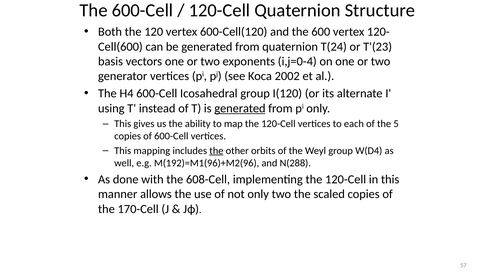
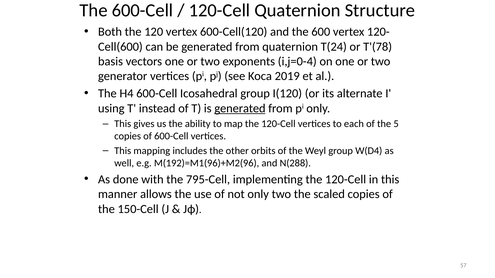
T'(23: T'(23 -> T'(78 (378, 47)
2002: 2002 -> 2019 (287, 76)
the underline: present -> none (216, 151)
608-Cell: 608-Cell -> 795-Cell (208, 180)
170-Cell: 170-Cell -> 150-Cell (138, 209)
